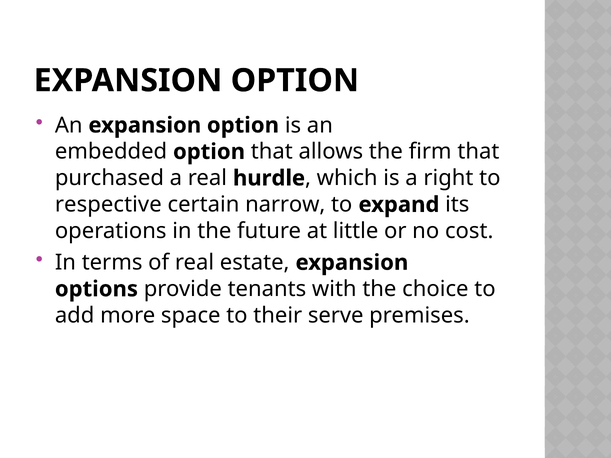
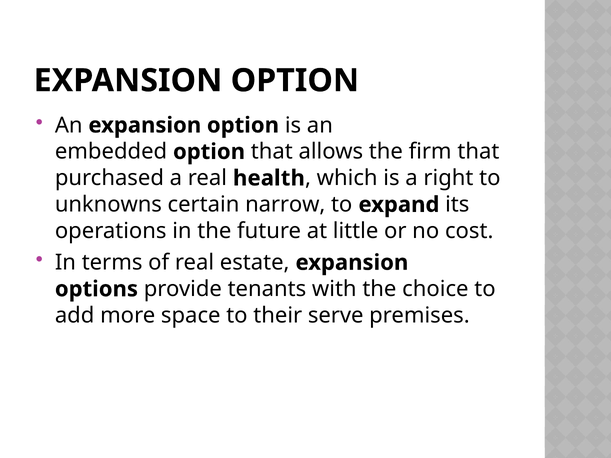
hurdle: hurdle -> health (269, 178)
respective: respective -> unknowns (108, 205)
